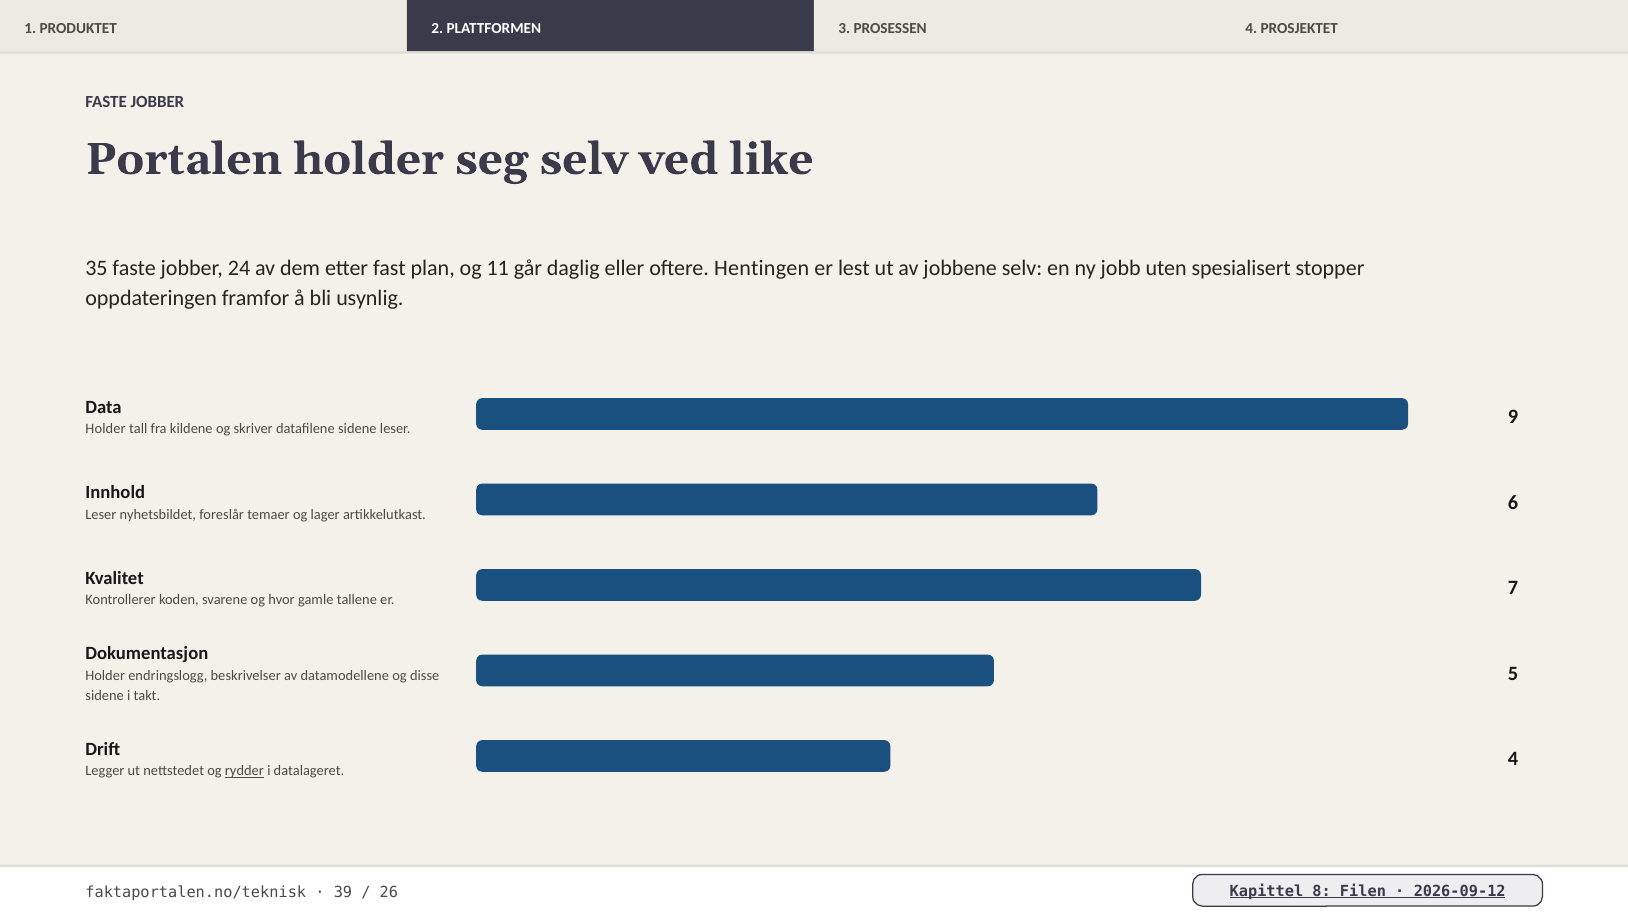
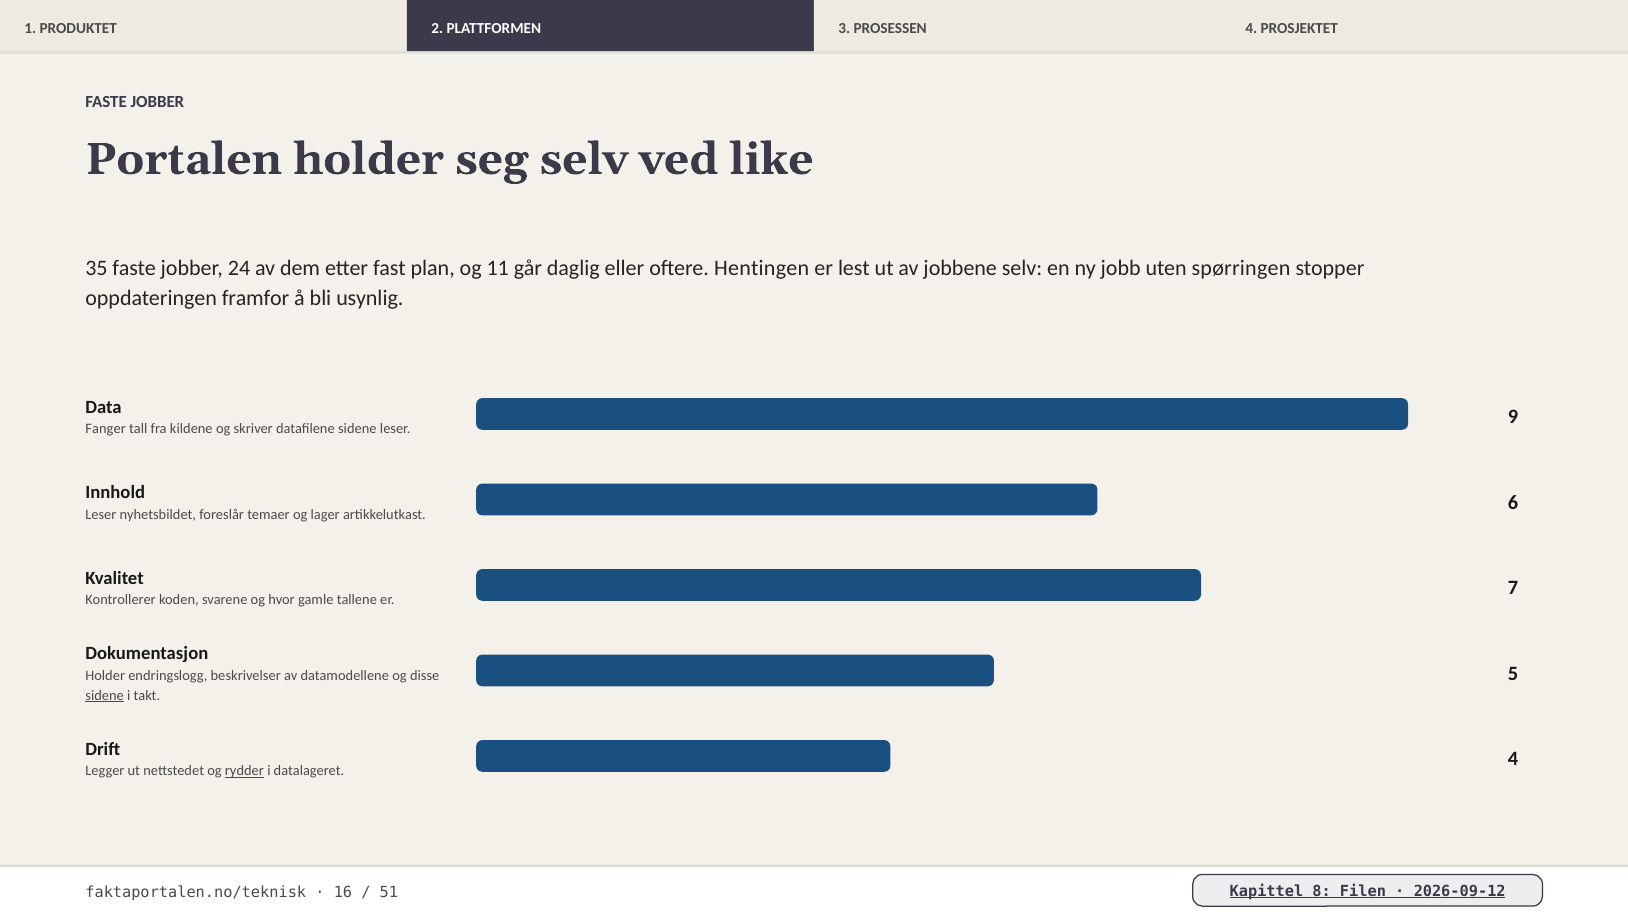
spesialisert: spesialisert -> spørringen (1241, 268)
Holder: Holder -> Fanger (106, 429)
sidene underline: none -> present (105, 695)
39: 39 -> 16 (343, 893)
26: 26 -> 51 (389, 893)
